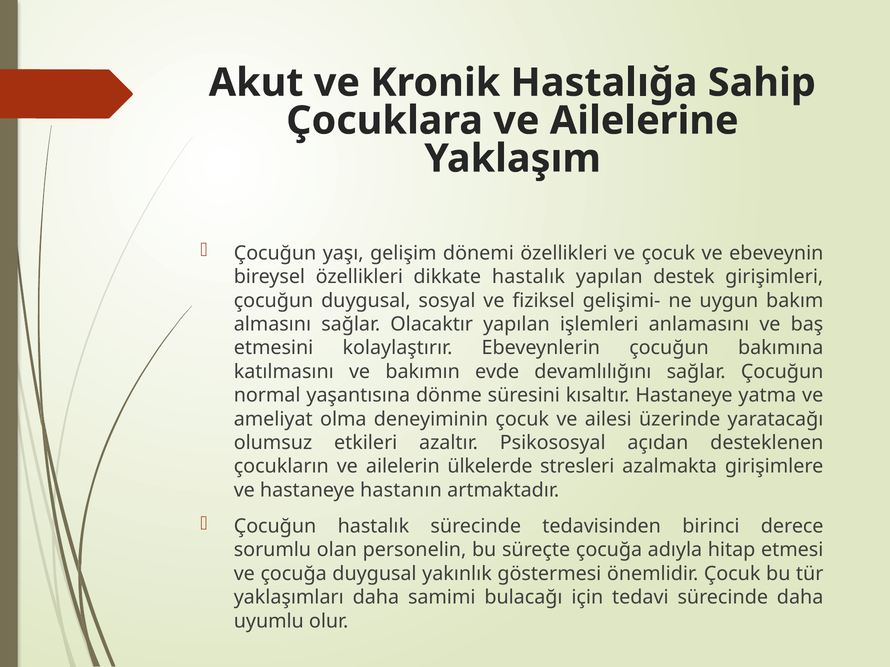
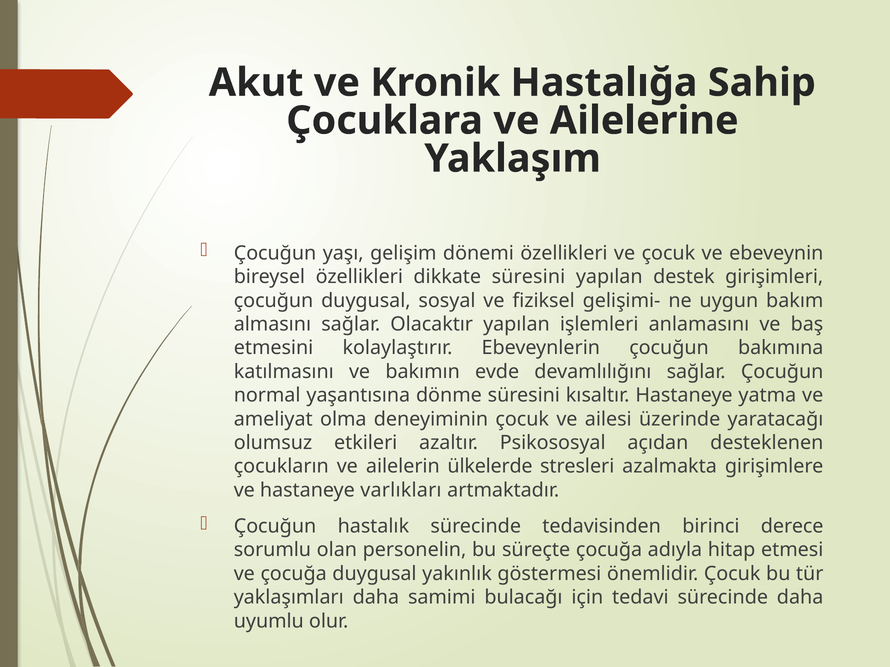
dikkate hastalık: hastalık -> süresini (528, 277)
hastanın: hastanın -> varlıkları (401, 491)
